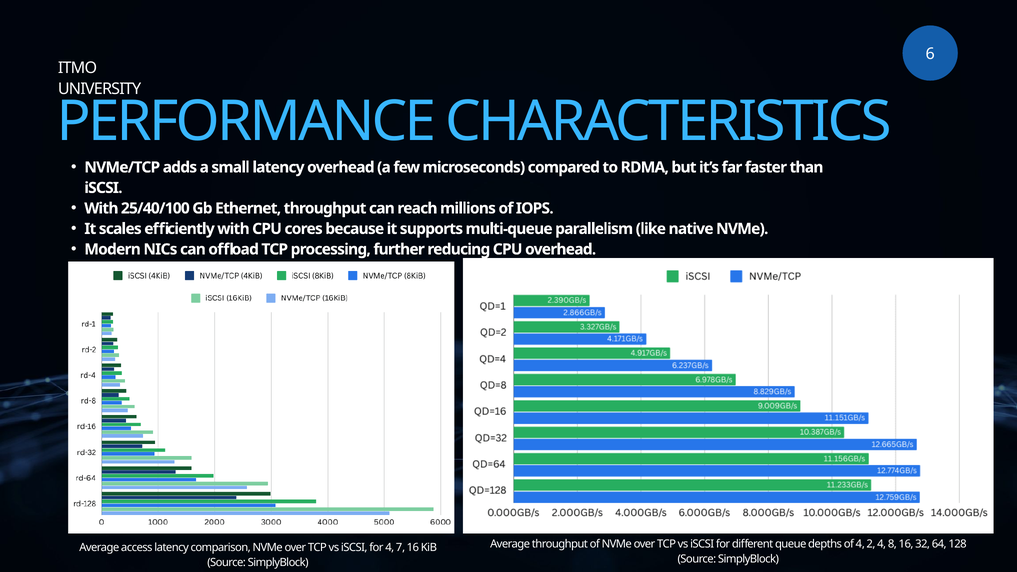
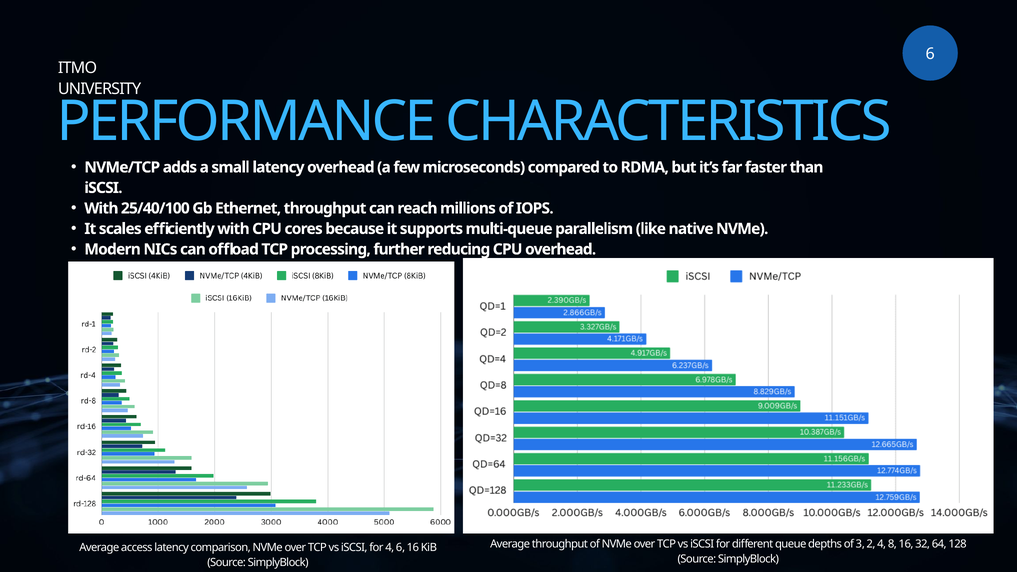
of 4: 4 -> 3 (860, 544)
4 7: 7 -> 6 (401, 548)
